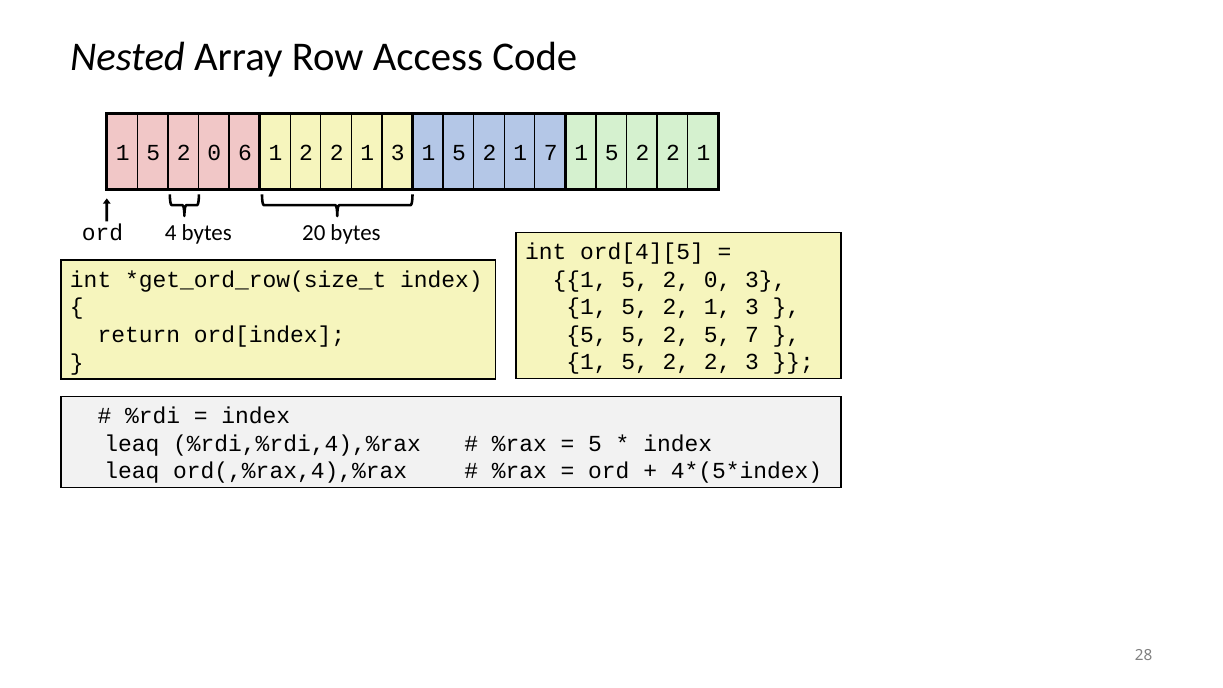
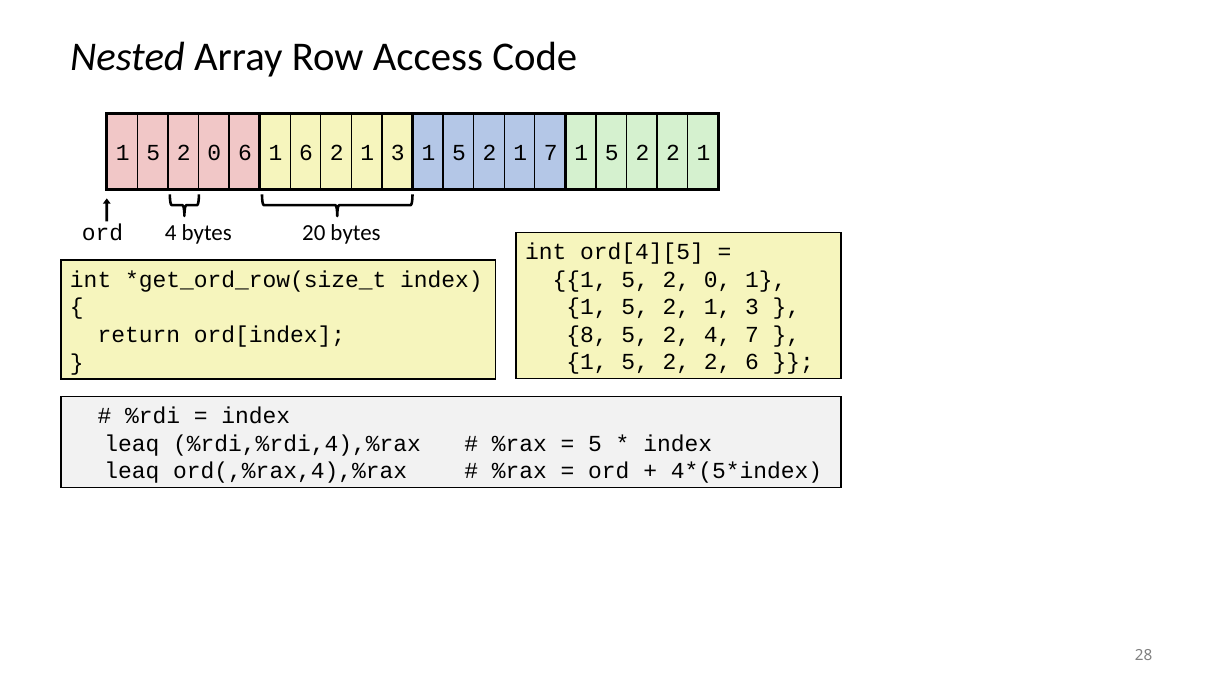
1 2: 2 -> 6 (306, 153)
0 3: 3 -> 1 (766, 280)
5: 5 -> 8 (587, 335)
2 5: 5 -> 4 (718, 335)
2 3: 3 -> 6 (752, 362)
